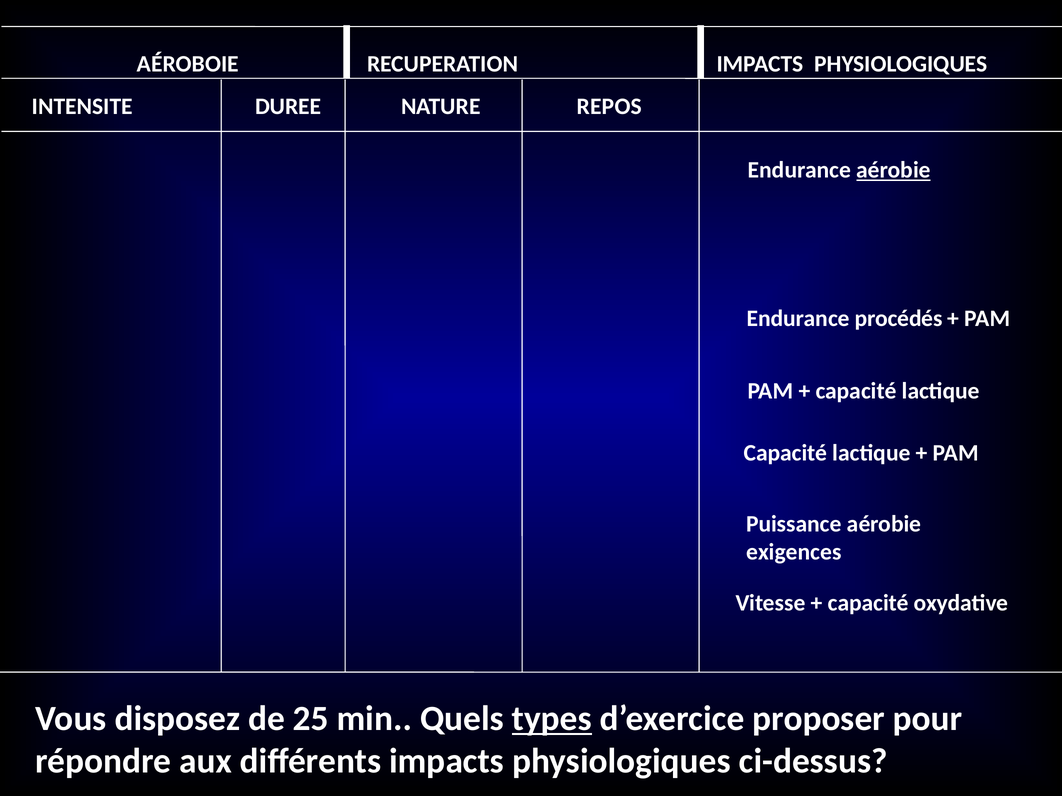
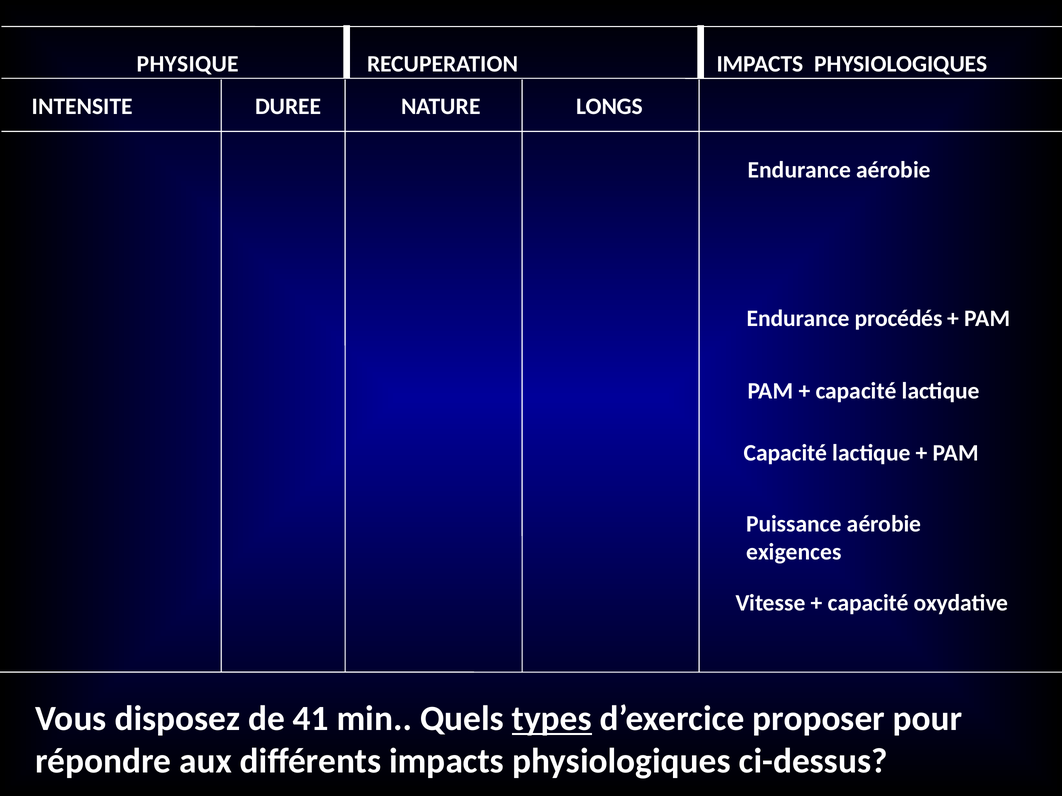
AÉROBOIE: AÉROBOIE -> PHYSIQUE (188, 64)
REPOS: REPOS -> LONGS (610, 106)
aérobie underline: present -> none (893, 170)
25: 25 -> 41 (311, 719)
